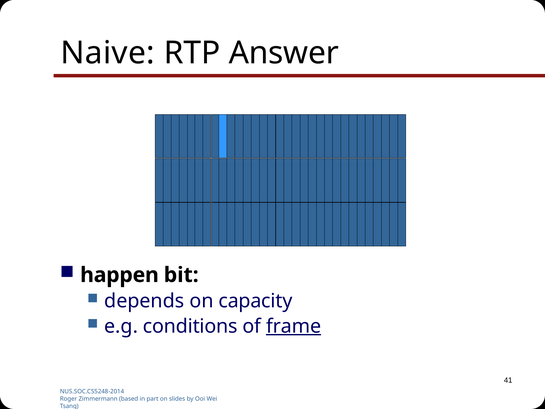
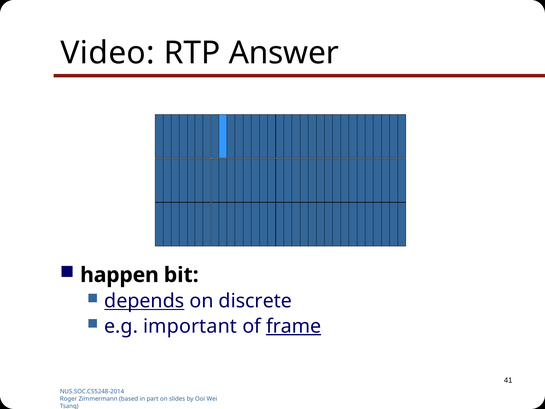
Naive: Naive -> Video (108, 53)
depends underline: none -> present (144, 301)
capacity: capacity -> discrete (255, 301)
conditions: conditions -> important (190, 326)
